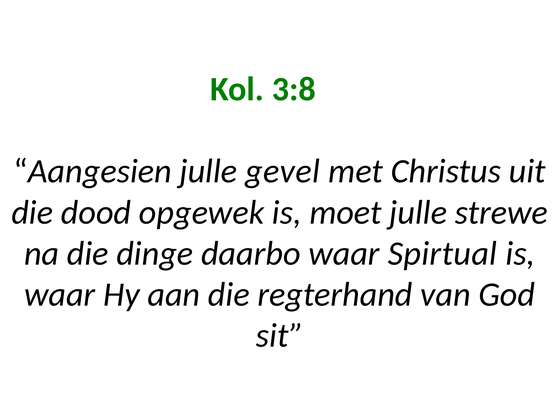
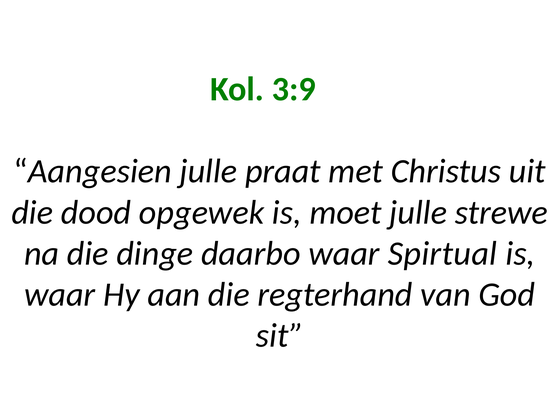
3:8: 3:8 -> 3:9 (294, 89)
gevel: gevel -> praat (283, 171)
